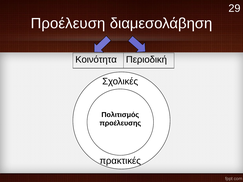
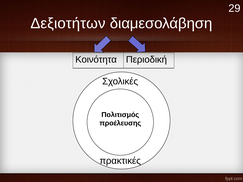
Προέλευση: Προέλευση -> Δεξιοτήτων (68, 24)
